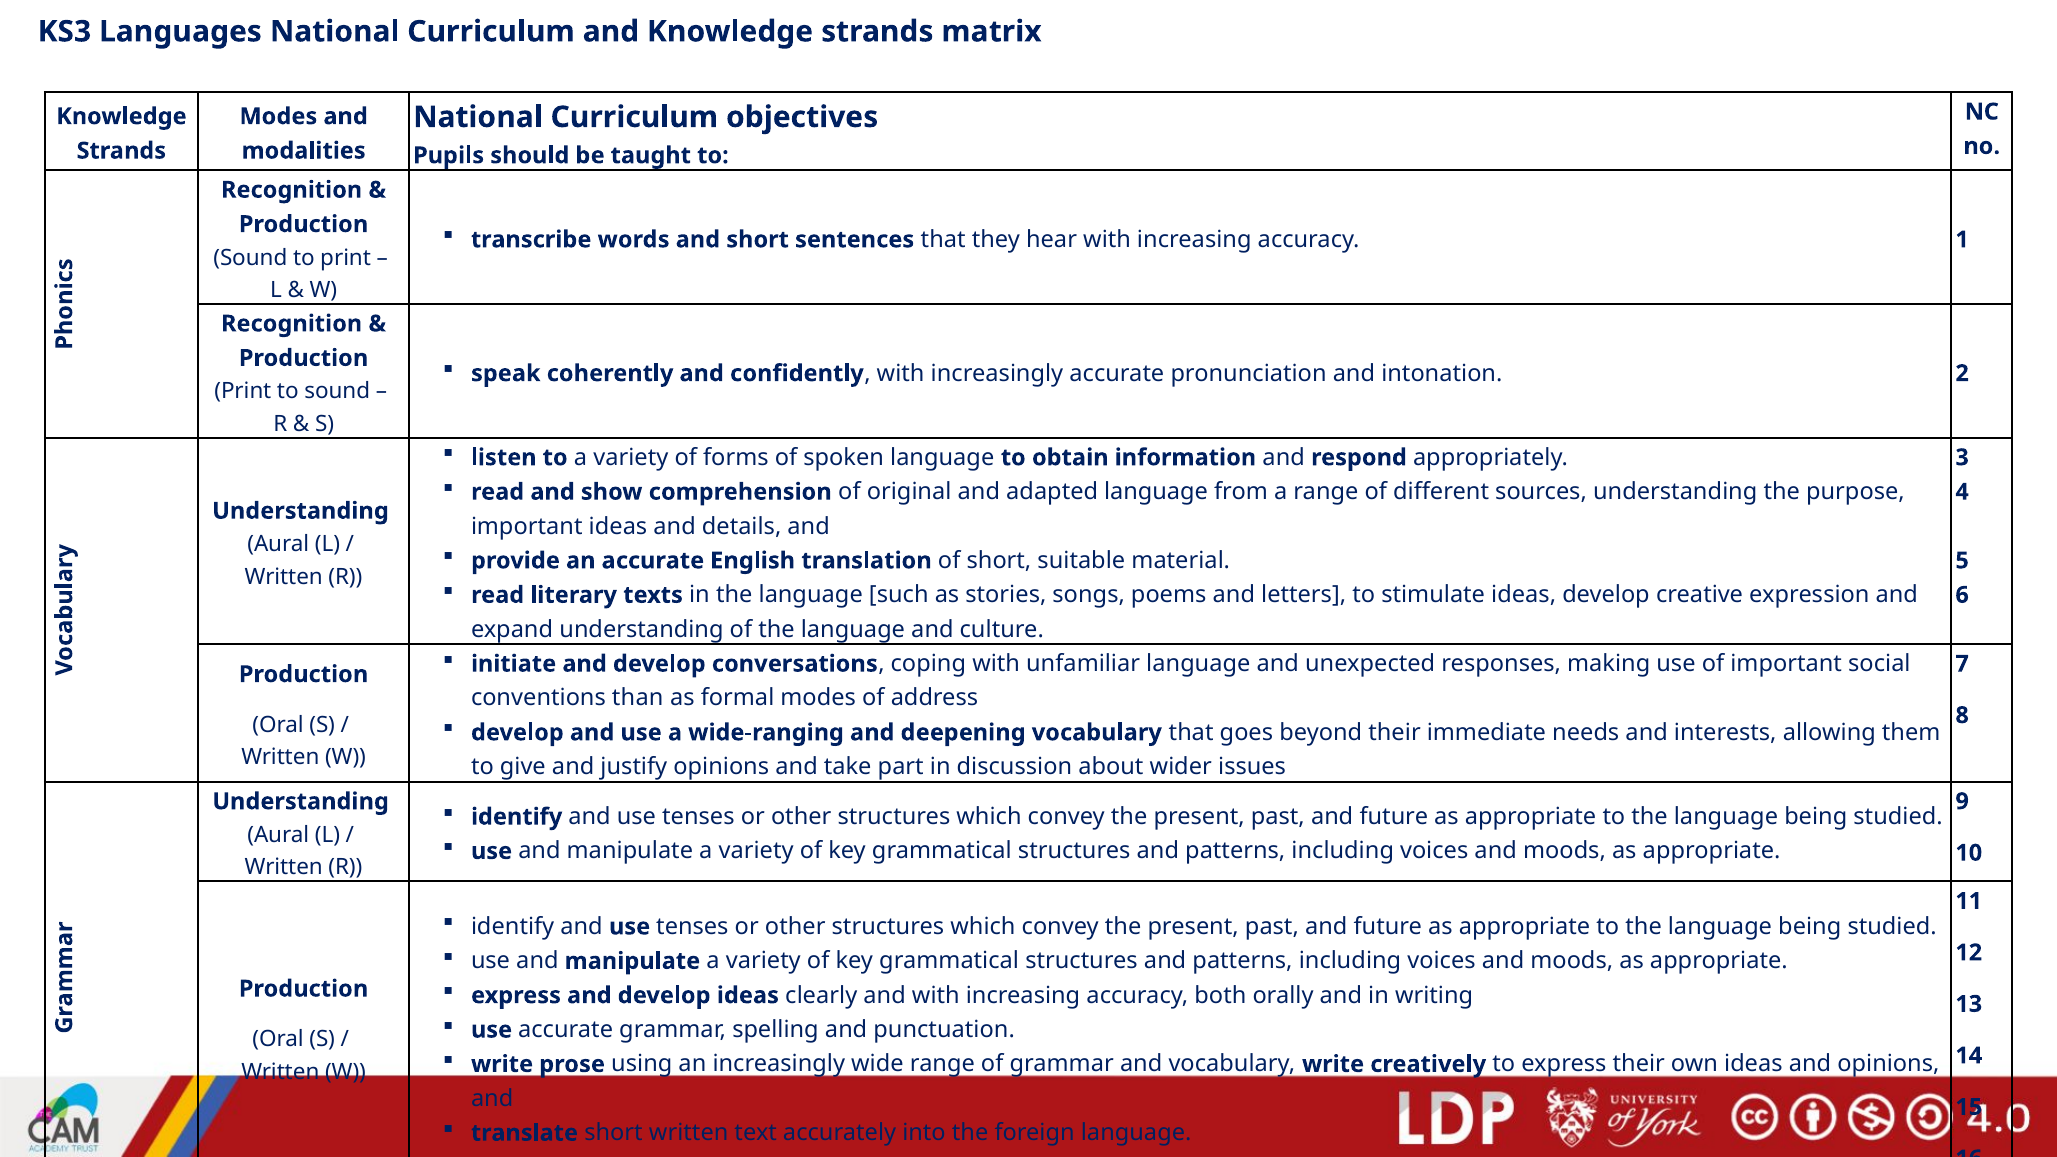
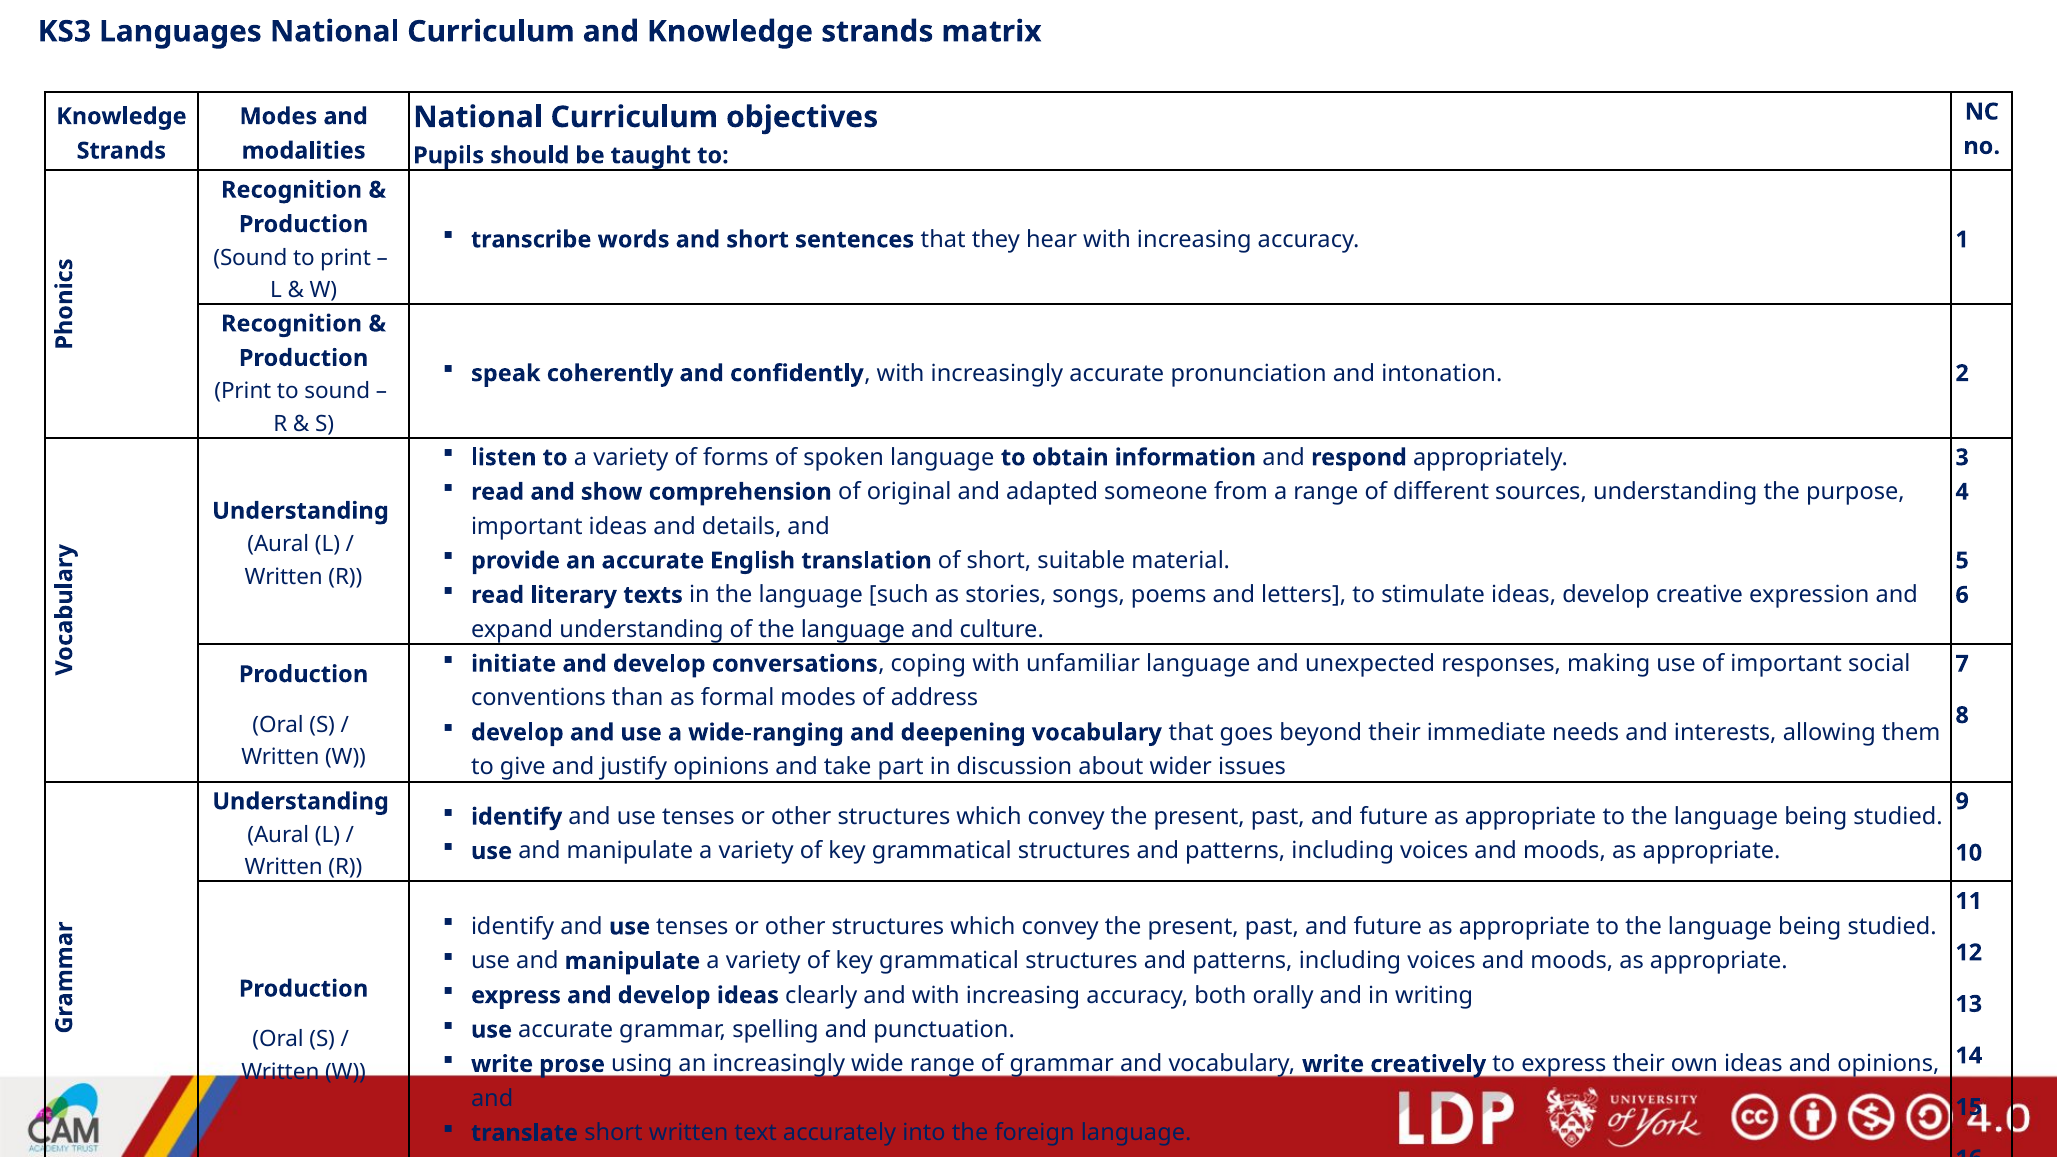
adapted language: language -> someone (1156, 492)
